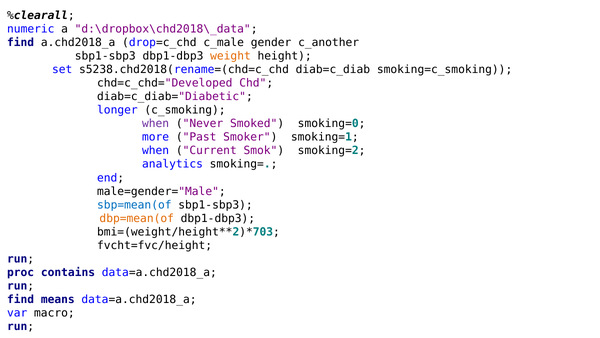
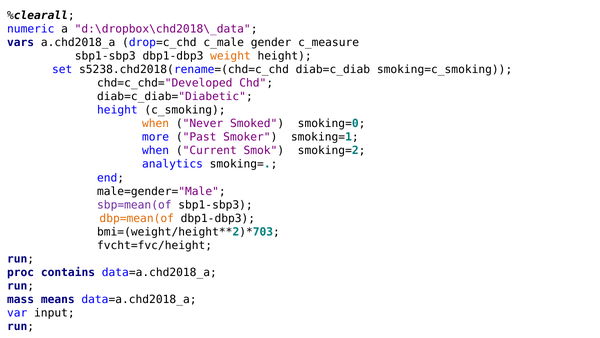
find: find -> vars (21, 43)
c_another: c_another -> c_measure (329, 43)
longer: longer -> height (117, 110)
when colour: purple -> orange (156, 124)
sbp=mean(of colour: blue -> purple (134, 205)
find: find -> mass (21, 299)
macro: macro -> input (54, 313)
